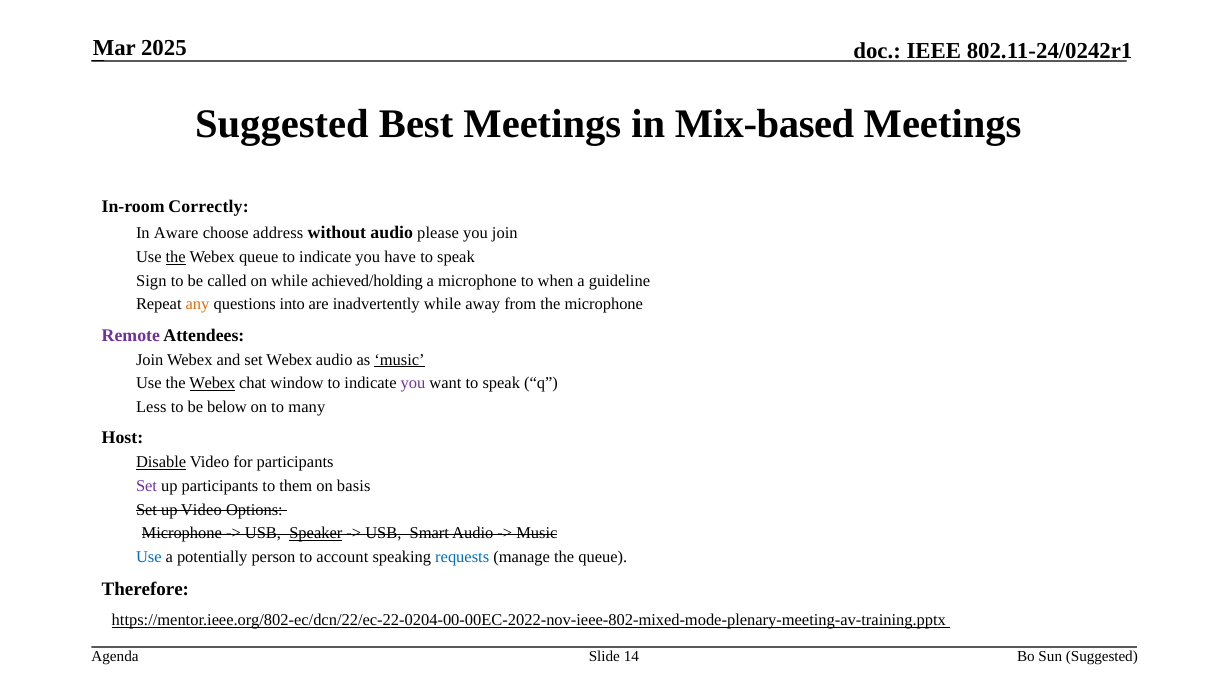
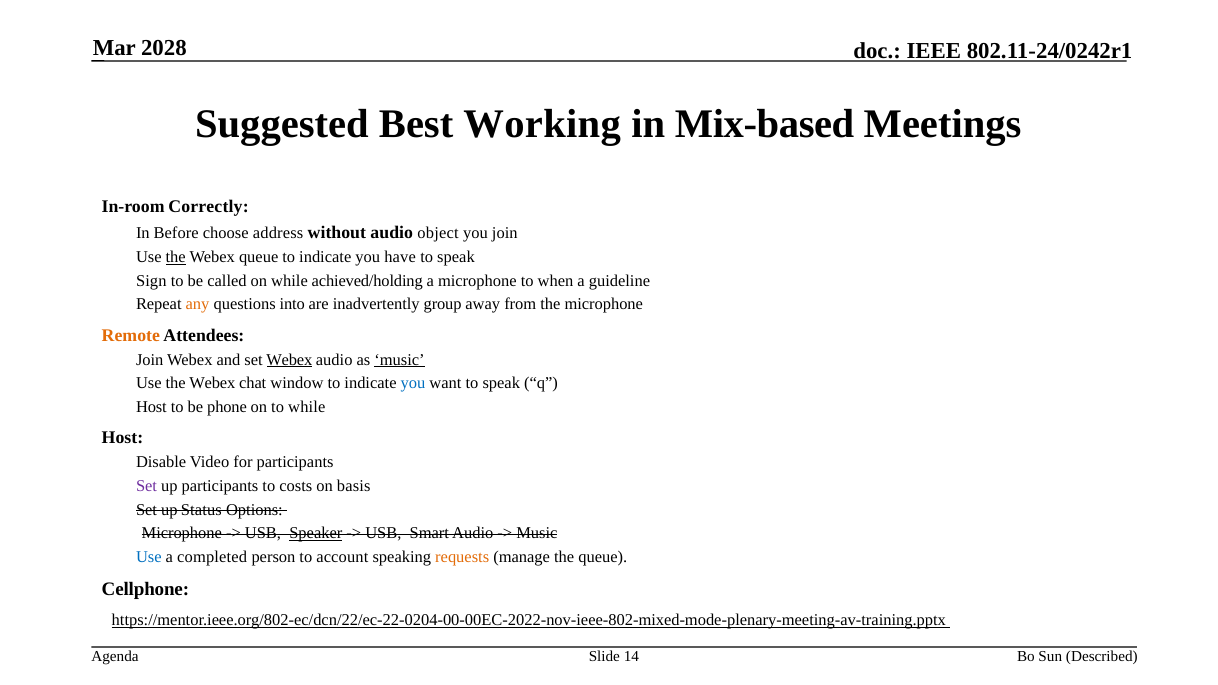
2025: 2025 -> 2028 (164, 48)
Best Meetings: Meetings -> Working (542, 125)
Aware: Aware -> Before (176, 233)
please: please -> object (438, 233)
inadvertently while: while -> group (443, 305)
Remote colour: purple -> orange (131, 335)
Webex underline: none -> present (289, 360)
Webex underline: present -> none (212, 383)
you colour: purple -> blue (413, 383)
Less: Less -> Host (151, 407)
below: below -> phone (227, 407)
to many: many -> while (307, 407)
Disable underline: present -> none (161, 462)
them: them -> costs (296, 486)
up Video: Video -> Status (201, 510)
potentially: potentially -> completed (212, 557)
requests colour: blue -> orange (462, 557)
Therefore: Therefore -> Cellphone (145, 589)
Sun Suggested: Suggested -> Described (1102, 657)
